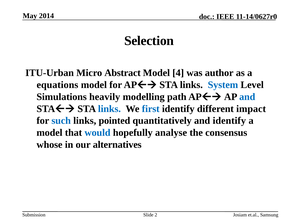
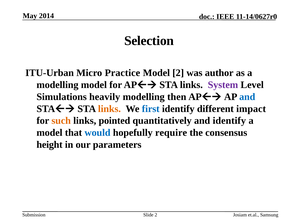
Abstract: Abstract -> Practice (122, 73)
Model 4: 4 -> 2 (178, 73)
equations: equations -> modelling (57, 85)
System colour: blue -> purple (223, 85)
path: path -> then (177, 97)
links colour: blue -> orange (109, 108)
such colour: blue -> orange (61, 120)
analyse: analyse -> require (171, 132)
whose: whose -> height (50, 144)
alternatives: alternatives -> parameters (117, 144)
